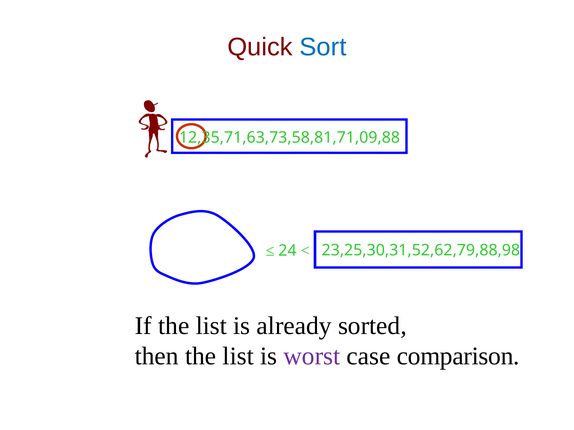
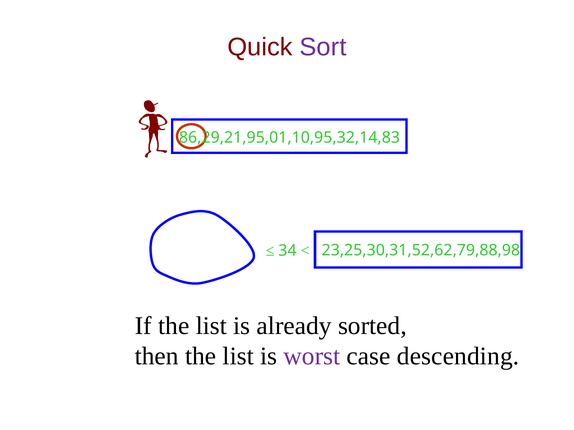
Sort colour: blue -> purple (323, 47)
12,35,71,63,73,58,81,71,09,88: 12,35,71,63,73,58,81,71,09,88 -> 86,29,21,95,01,10,95,32,14,83 (289, 138)
24: 24 -> 34 (287, 251)
comparison: comparison -> descending (458, 357)
